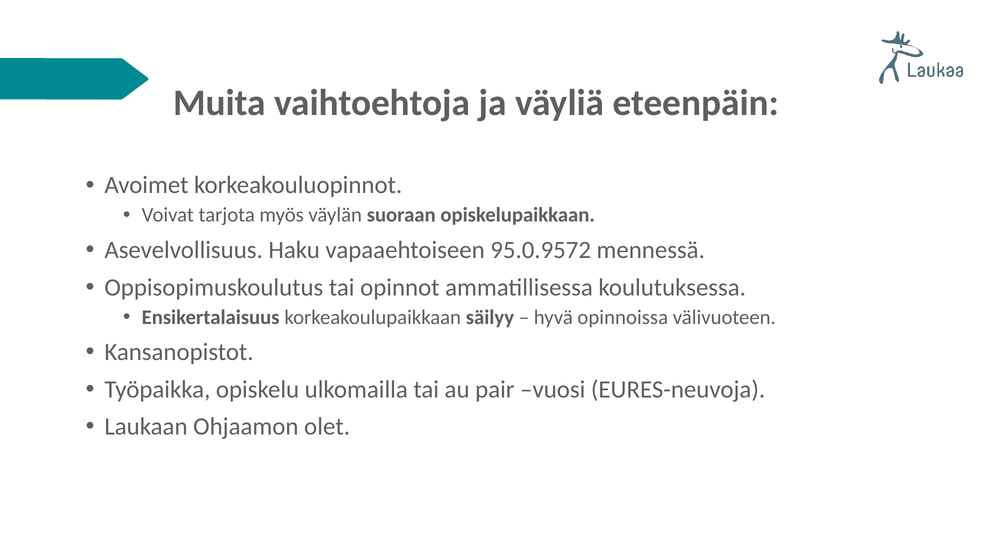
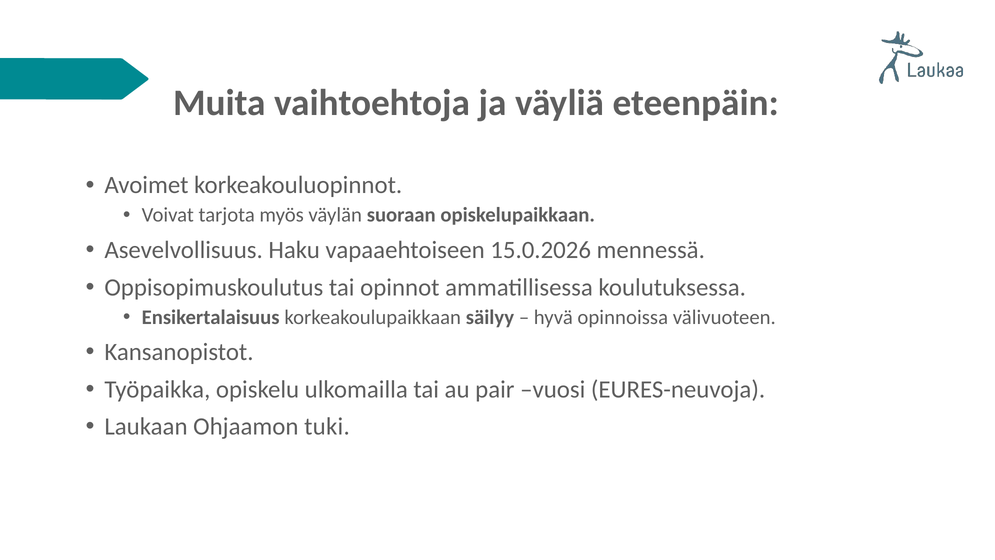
95.0.9572: 95.0.9572 -> 15.0.2026 (541, 250)
olet: olet -> tuki (327, 427)
